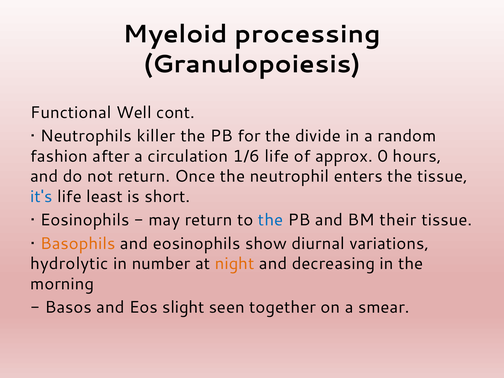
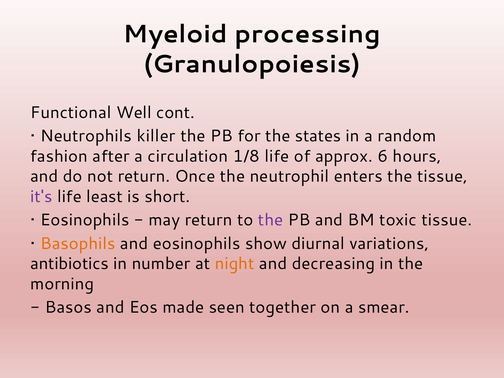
divide: divide -> states (318, 136)
1/6: 1/6 -> 1/8 (246, 156)
0: 0 -> 6 (383, 156)
it's colour: blue -> purple (41, 197)
the colour: blue -> purple (271, 220)
their: their -> toxic (398, 220)
hydrolytic: hydrolytic -> antibiotics (70, 264)
slight: slight -> made (183, 307)
